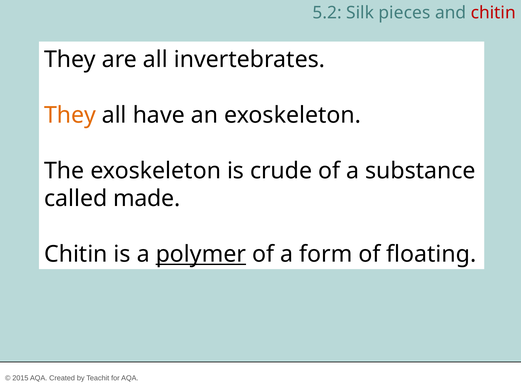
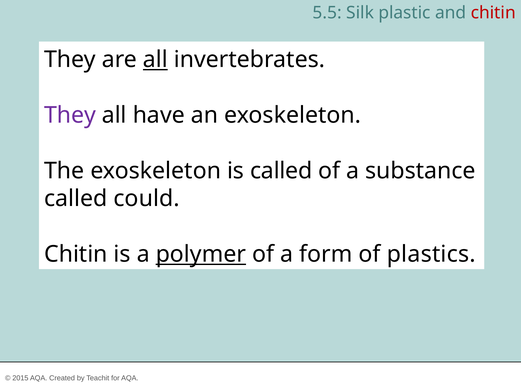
5.2: 5.2 -> 5.5 (327, 13)
pieces: pieces -> plastic (405, 13)
all underline: none -> present (155, 60)
They colour: orange -> purple (70, 115)
is crude: crude -> called (281, 171)
made: made -> could (147, 199)
floating: floating -> plastics (431, 254)
